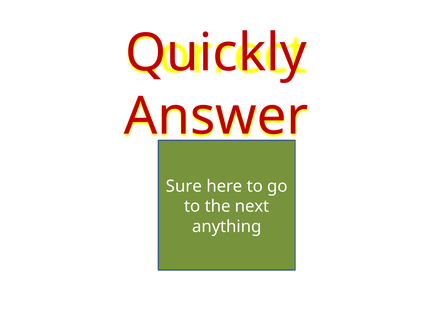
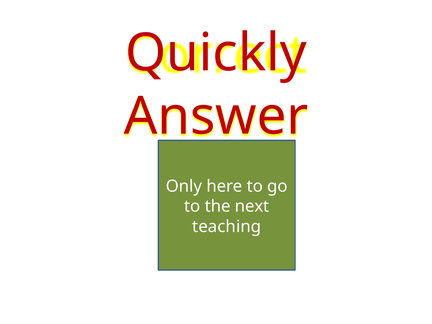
Sure: Sure -> Only (184, 186)
anything: anything -> teaching (227, 227)
